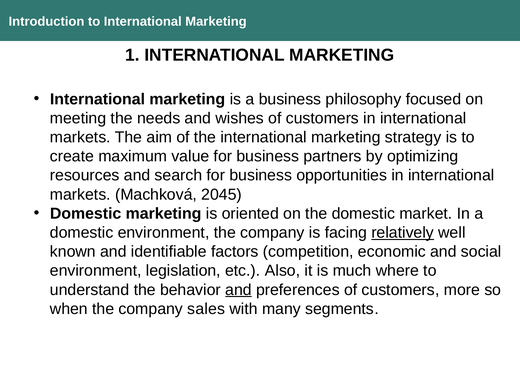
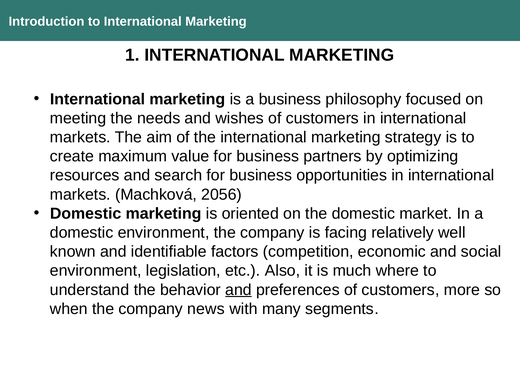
2045: 2045 -> 2056 (222, 194)
relatively underline: present -> none (403, 233)
sales: sales -> news (206, 309)
